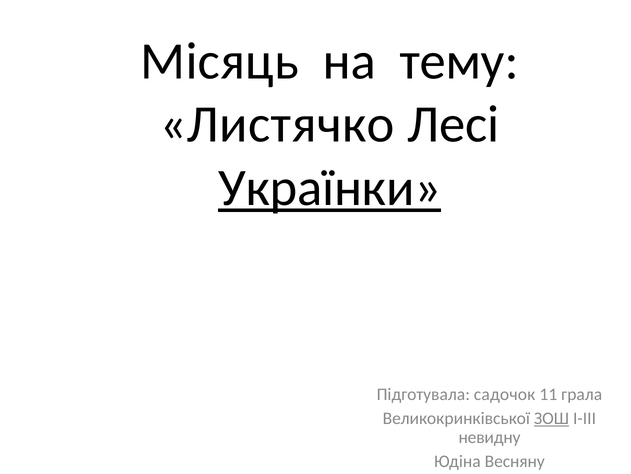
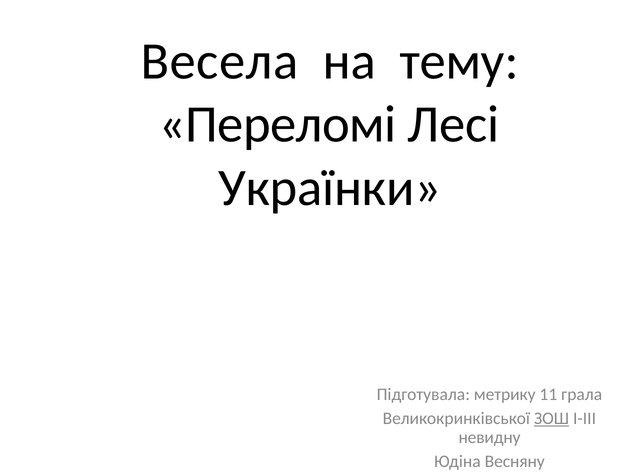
Місяць: Місяць -> Весела (219, 61)
Листячко: Листячко -> Переломі (278, 124)
Українки underline: present -> none (330, 187)
садочок: садочок -> метрику (505, 394)
